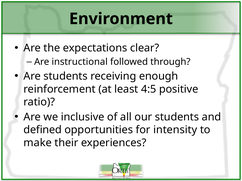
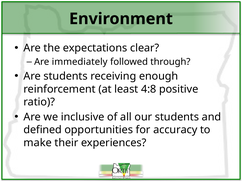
instructional: instructional -> immediately (80, 62)
4:5: 4:5 -> 4:8 (149, 89)
intensity: intensity -> accuracy (175, 130)
